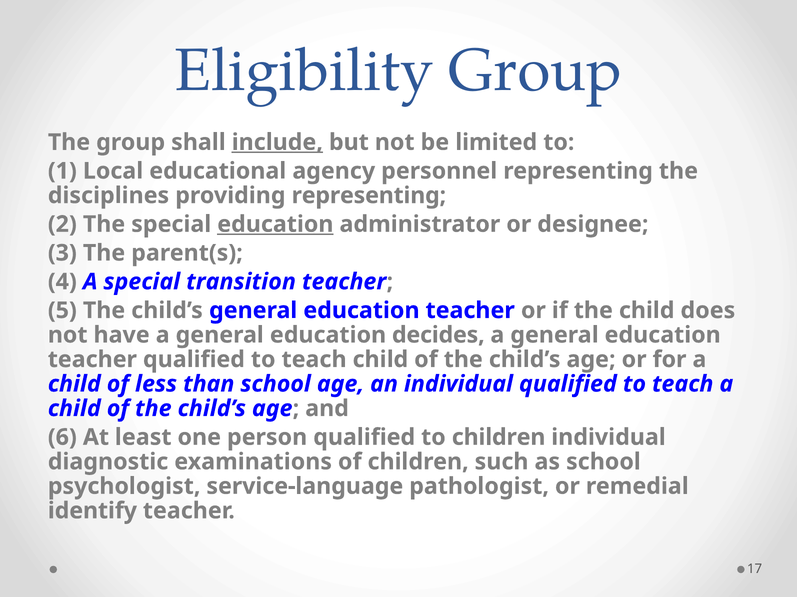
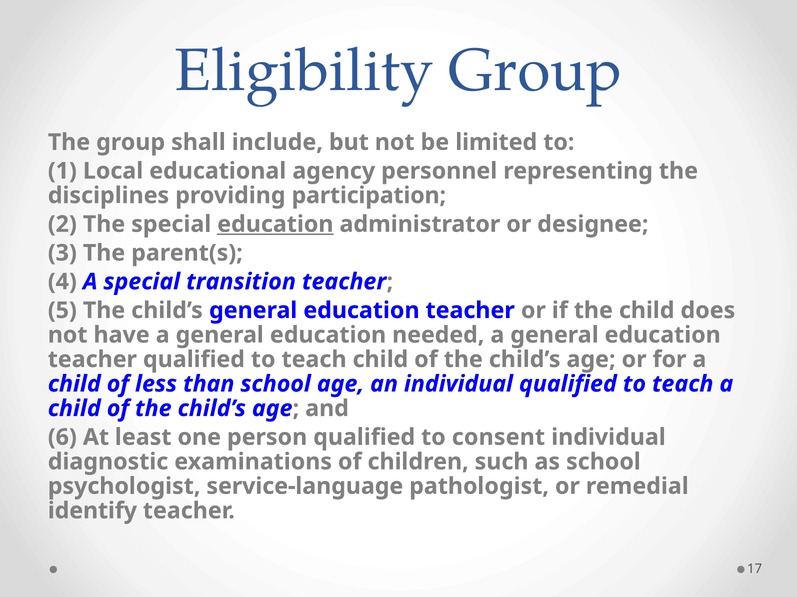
include underline: present -> none (277, 142)
providing representing: representing -> participation (369, 196)
decides: decides -> needed (438, 335)
to children: children -> consent (498, 438)
